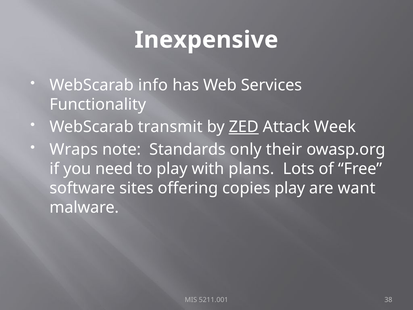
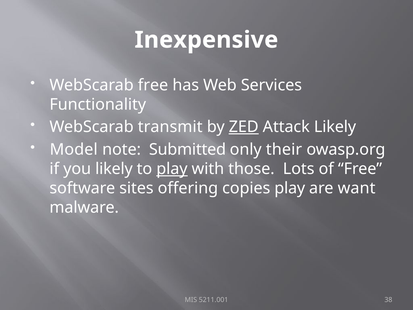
WebScarab info: info -> free (153, 85)
Attack Week: Week -> Likely (335, 127)
Wraps: Wraps -> Model (74, 149)
Standards: Standards -> Submitted (187, 149)
you need: need -> likely (114, 169)
play underline: none -> present (172, 169)
plans: plans -> those (251, 169)
